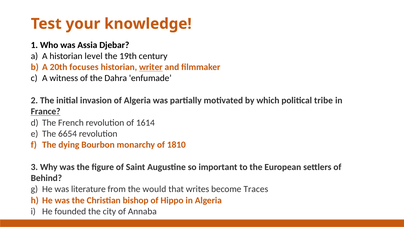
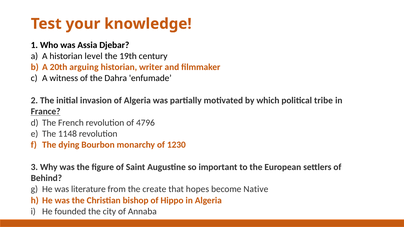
focuses: focuses -> arguing (84, 67)
writer underline: present -> none (151, 67)
1614: 1614 -> 4796 (145, 123)
6654: 6654 -> 1148 (68, 134)
1810: 1810 -> 1230 (176, 145)
would: would -> create (154, 189)
writes: writes -> hopes (197, 189)
Traces: Traces -> Native (256, 189)
